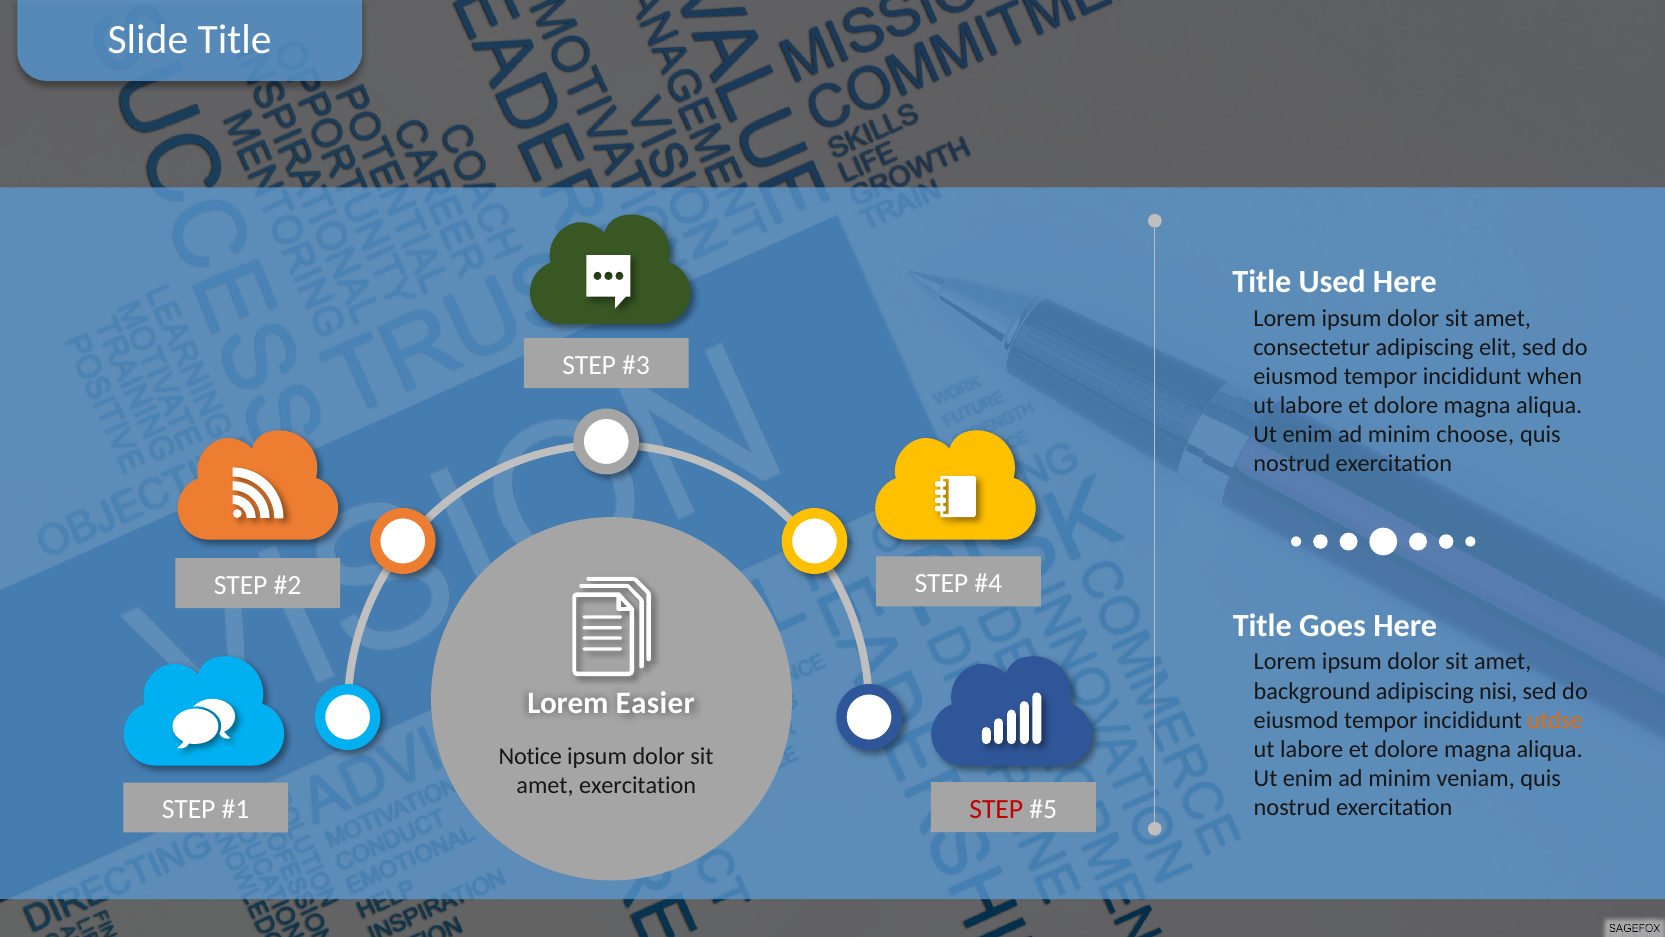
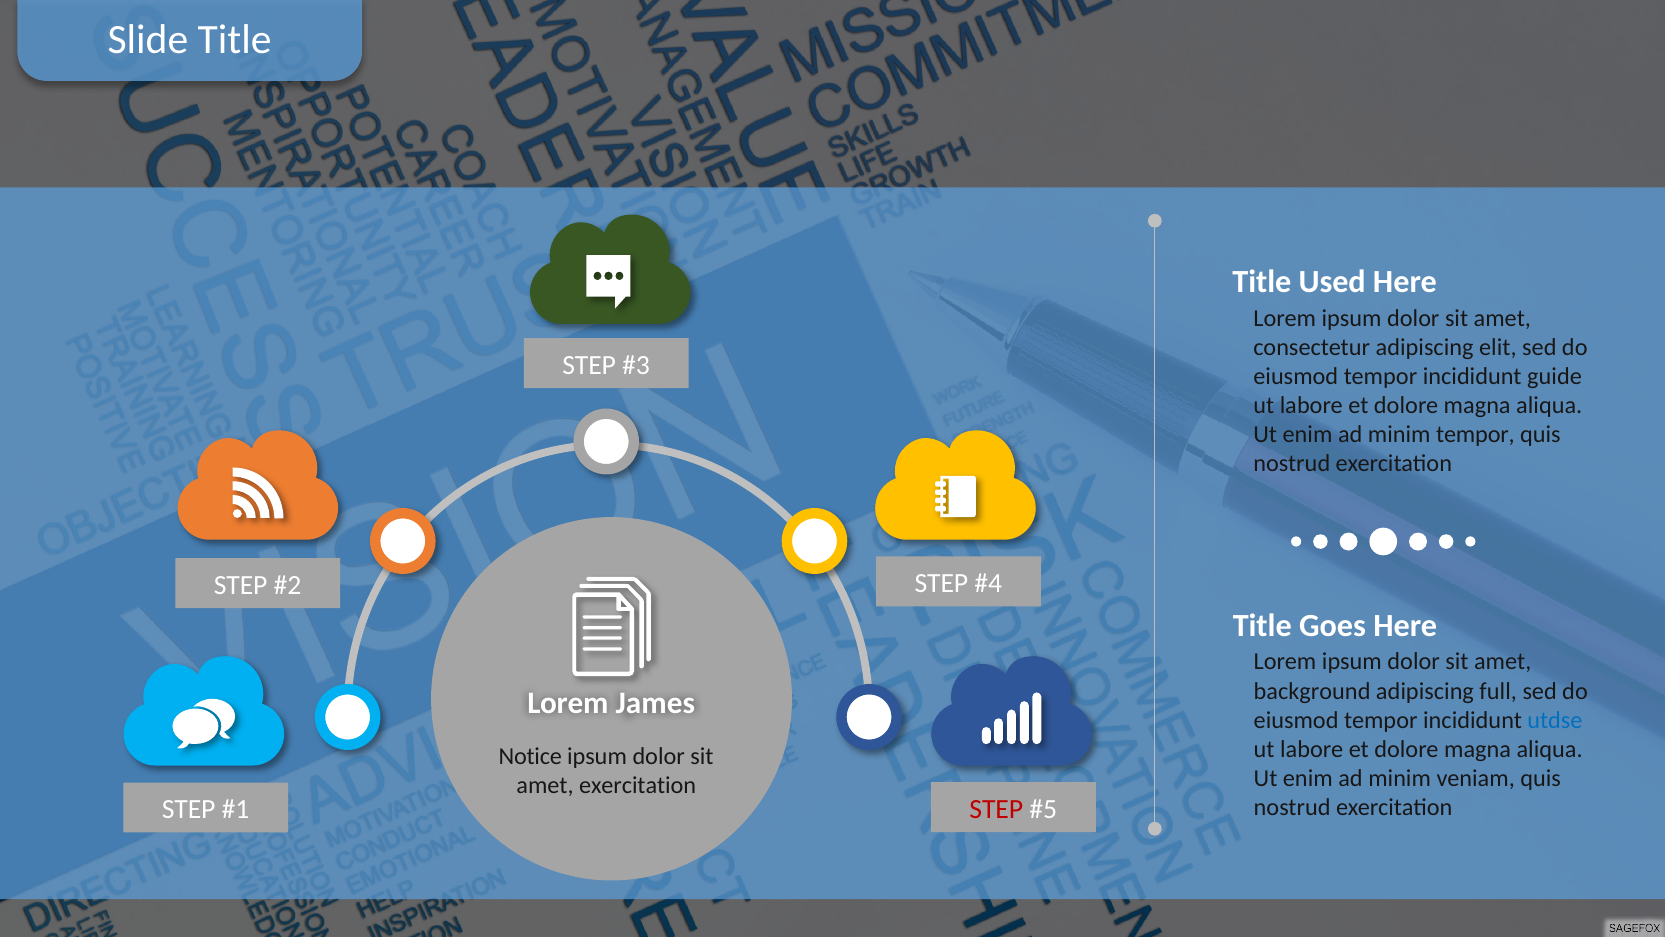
when: when -> guide (1555, 376)
minim choose: choose -> tempor (1475, 435)
nisi: nisi -> full (1498, 691)
Easier: Easier -> James (655, 703)
utdse colour: orange -> blue (1555, 720)
